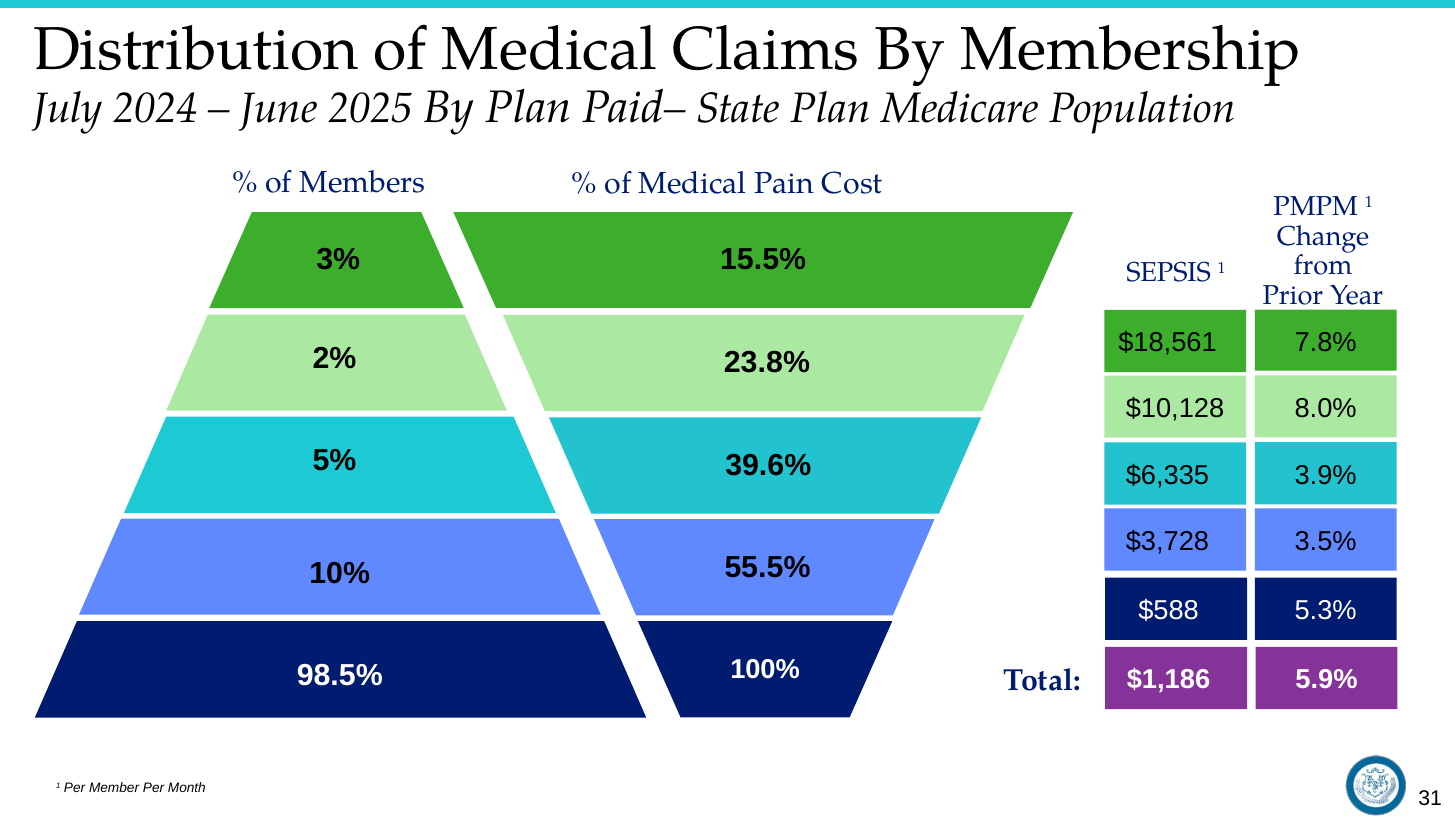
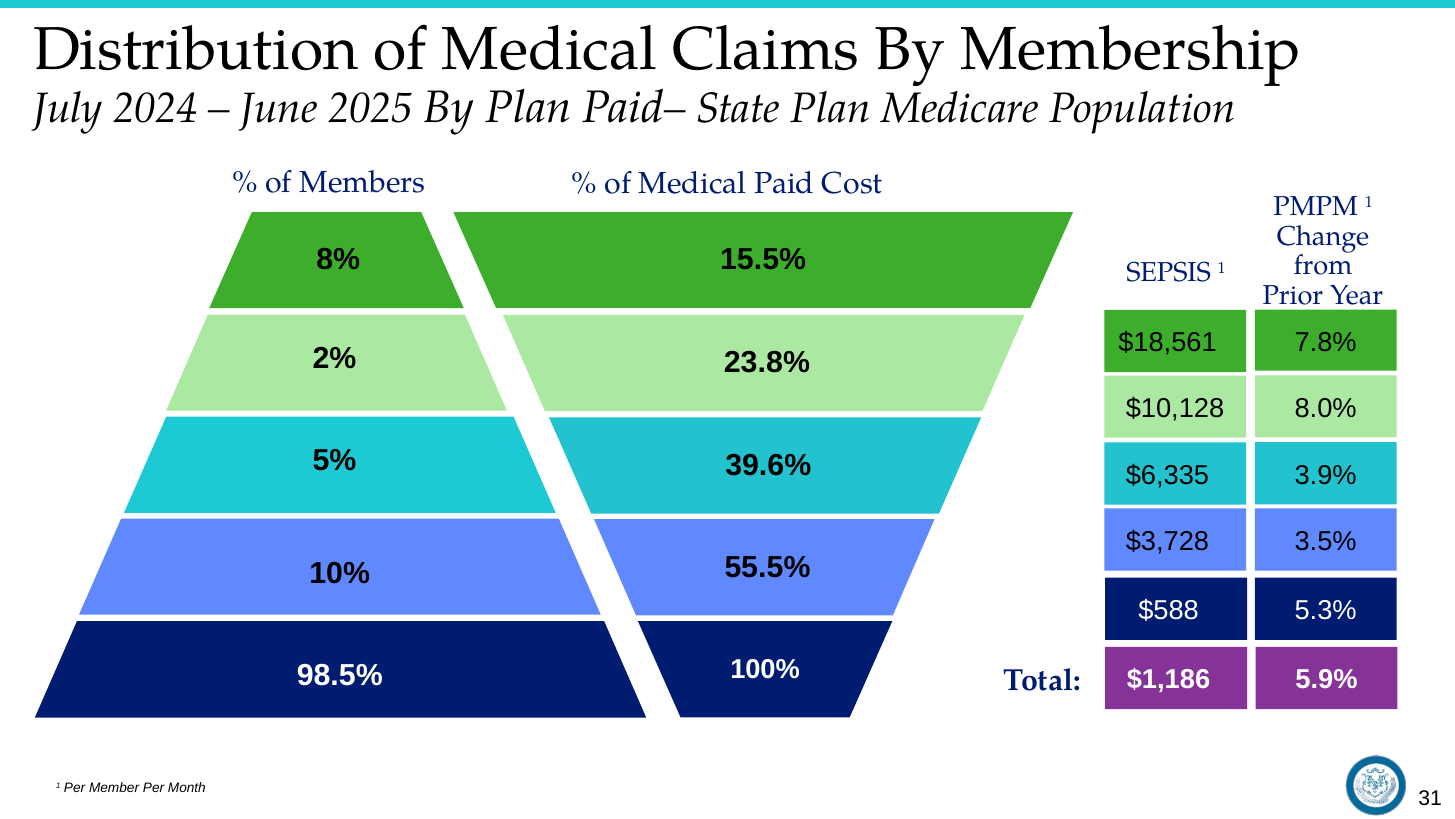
Pain: Pain -> Paid (784, 183)
3%: 3% -> 8% (338, 259)
